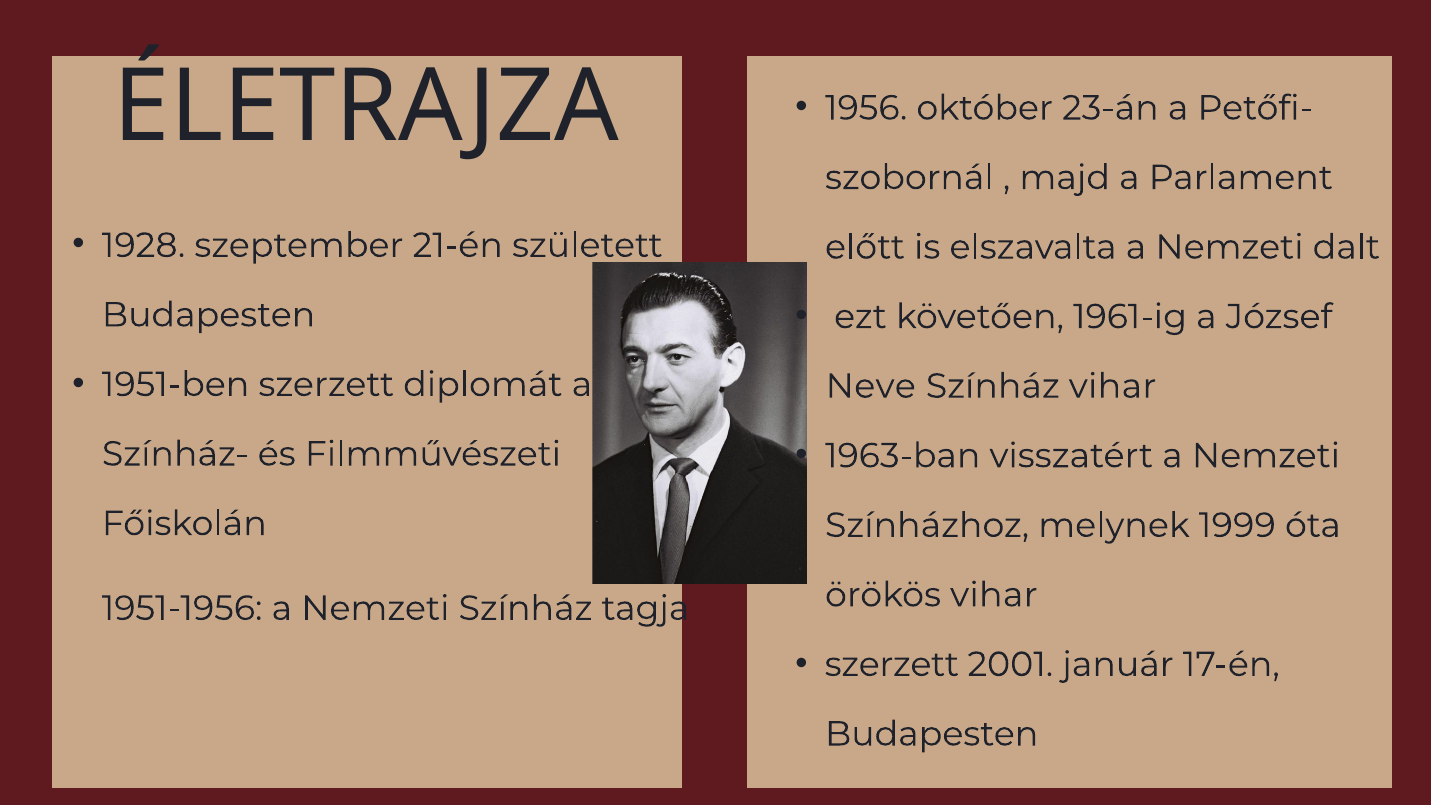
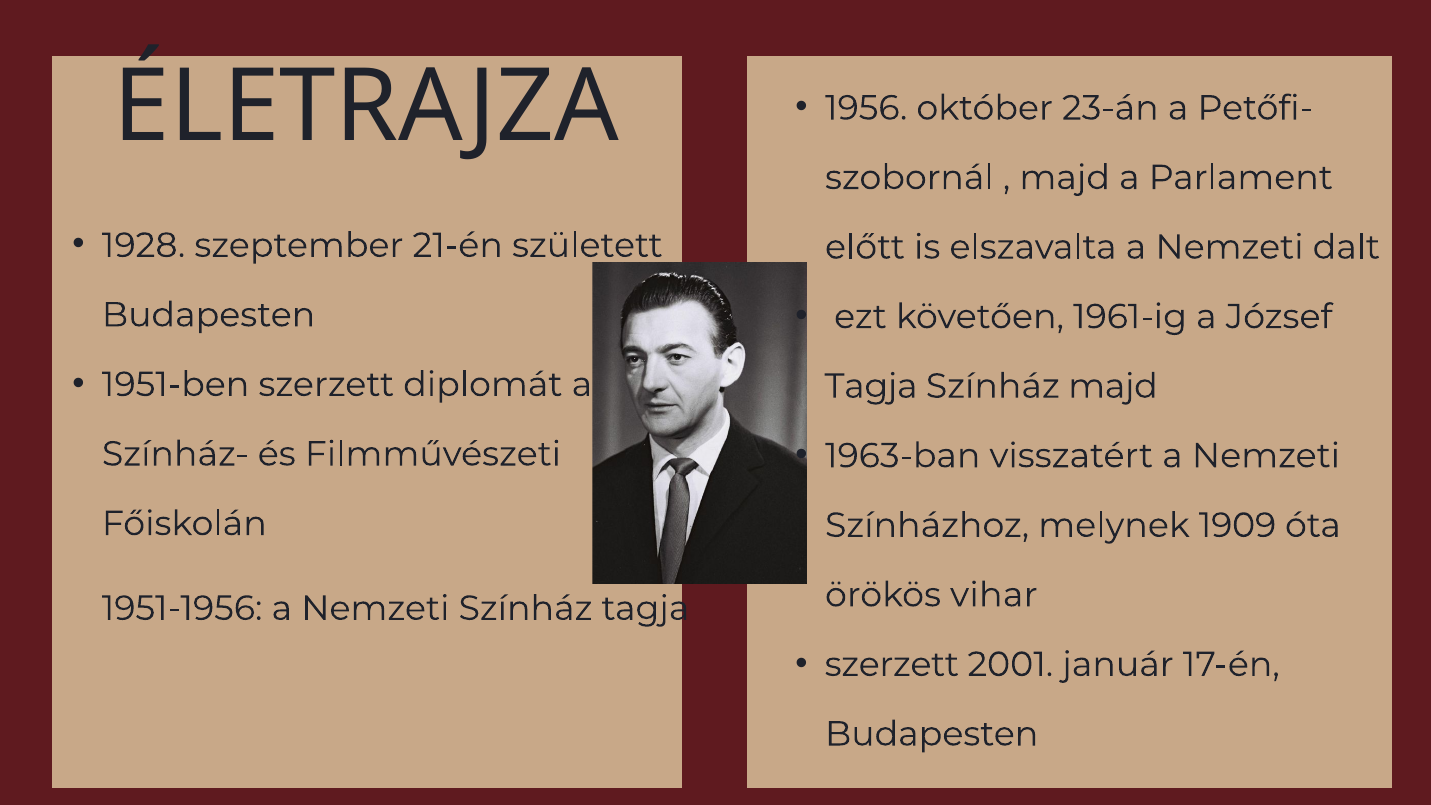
Neve: Neve -> Tagja (871, 386)
Színház vihar: vihar -> majd (1113, 386)
1999: 1999 -> 1909 (1237, 525)
